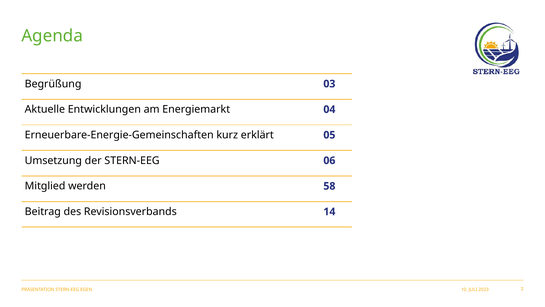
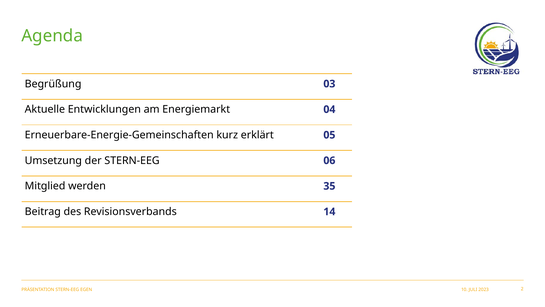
58: 58 -> 35 (329, 186)
